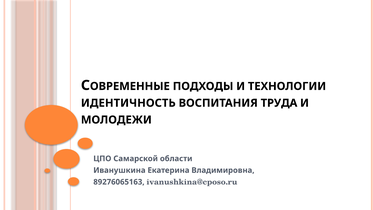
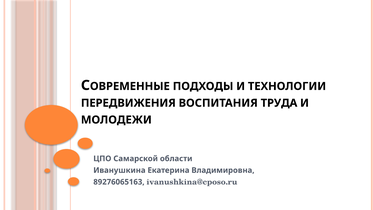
ИДЕНТИЧНОСТЬ: ИДЕНТИЧНОСТЬ -> ПЕРЕДВИЖЕНИЯ (128, 103)
